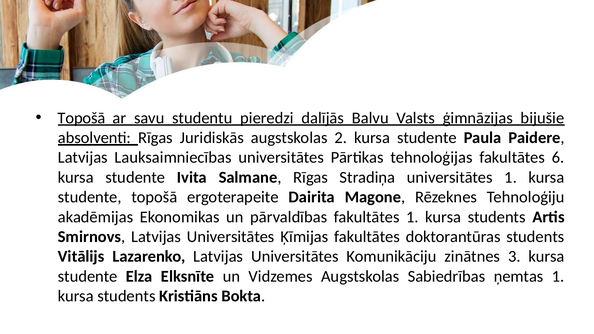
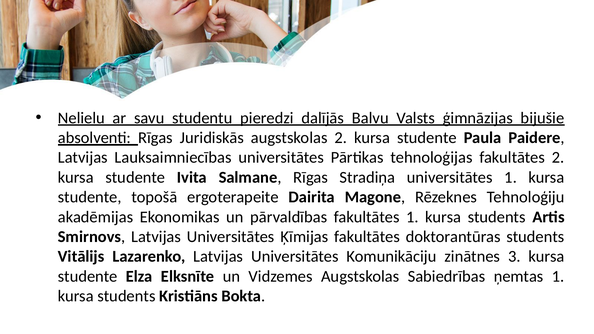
Topošā: Topošā -> Nelielu (81, 118)
fakultātes 6: 6 -> 2 (558, 158)
